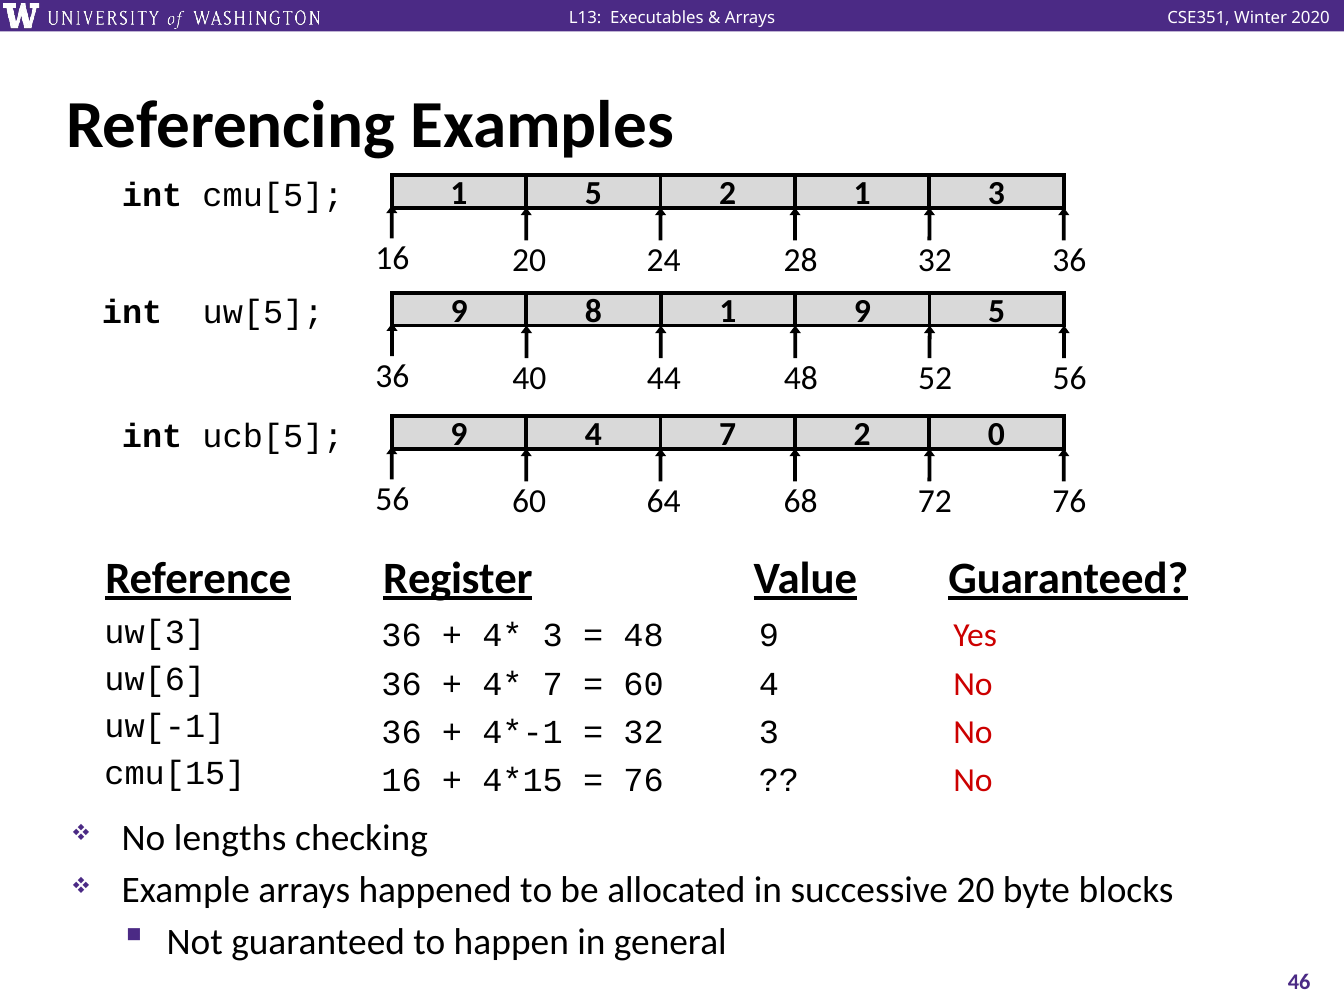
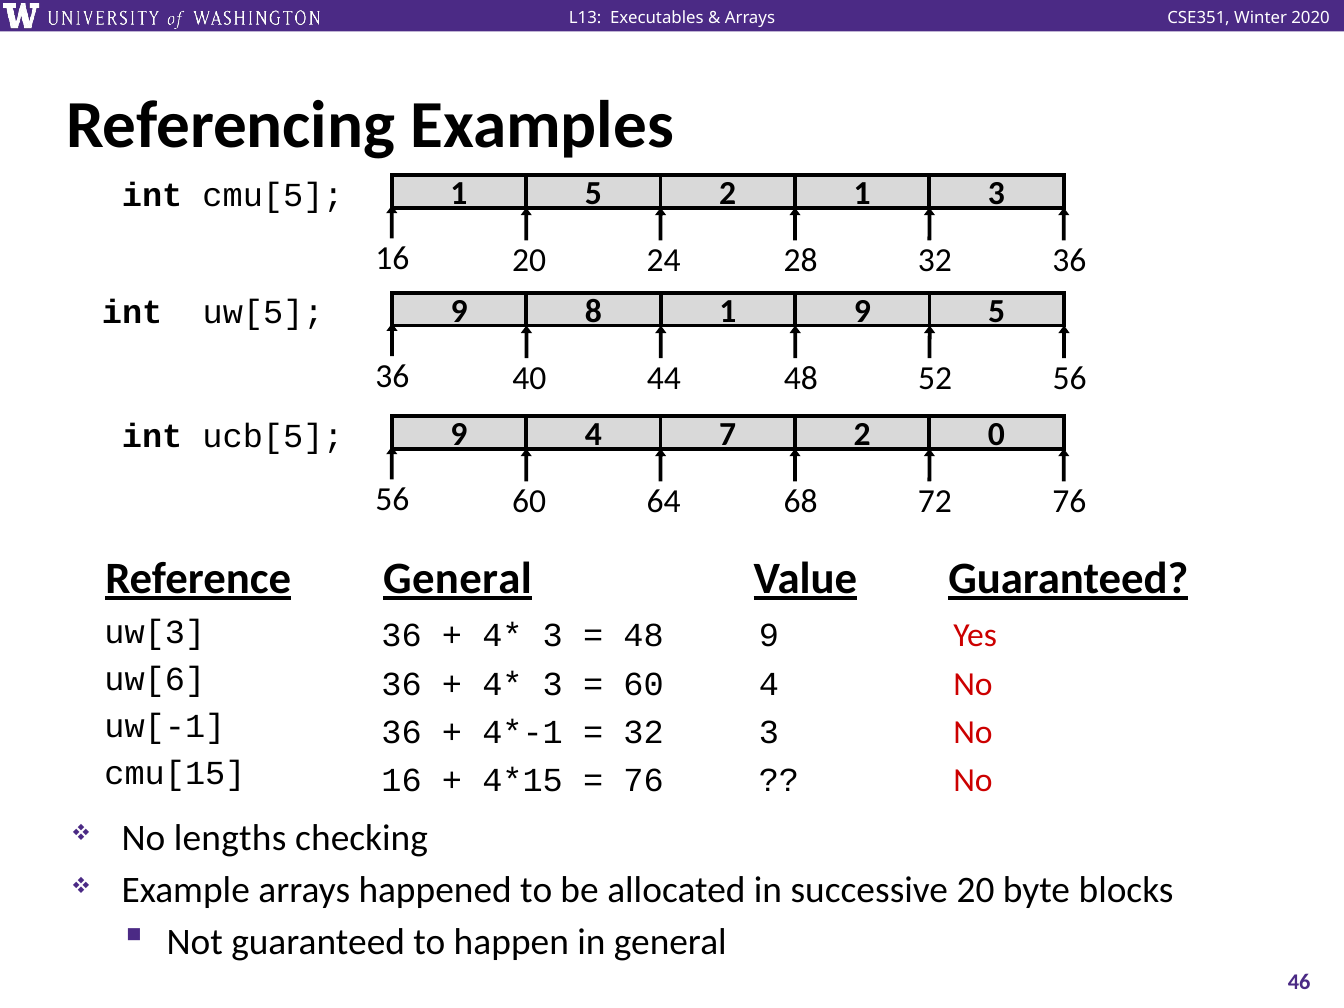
Reference Register: Register -> General (457, 579)
7: 7 -> 3 (553, 684)
